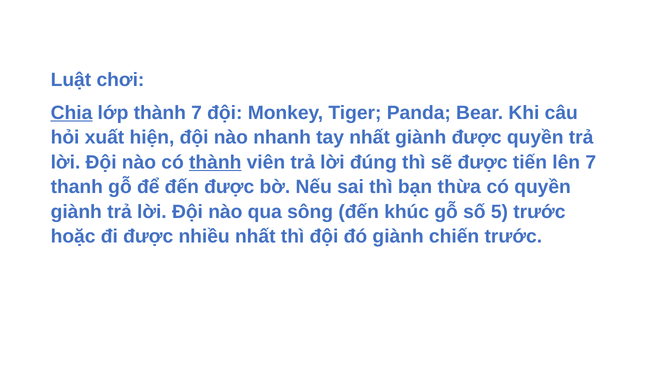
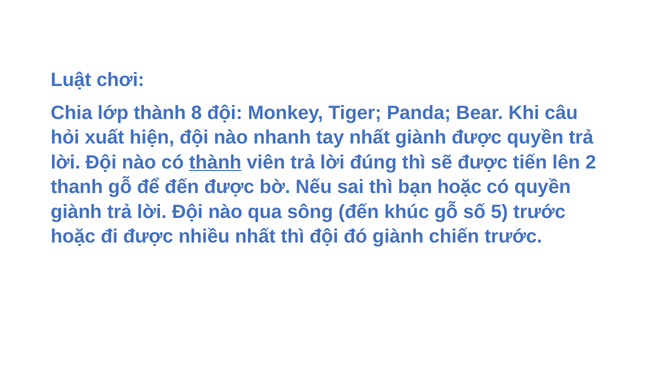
Chia underline: present -> none (72, 113)
thành 7: 7 -> 8 (197, 113)
lên 7: 7 -> 2 (591, 162)
bạn thừa: thừa -> hoặc (459, 187)
